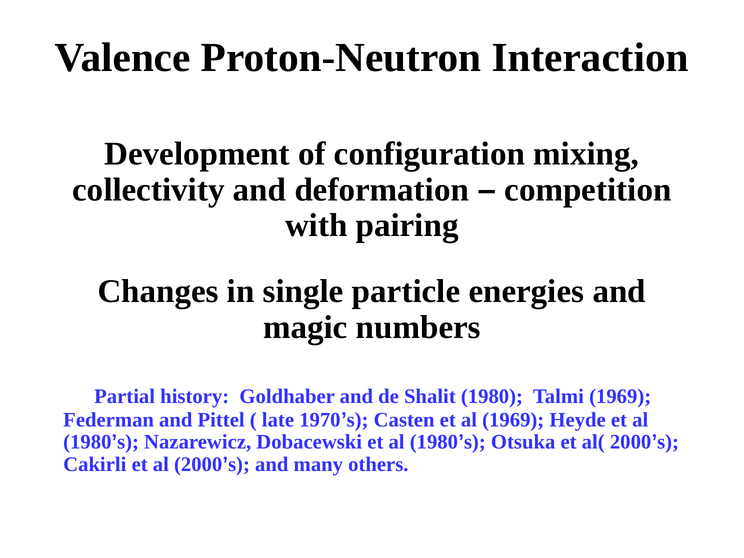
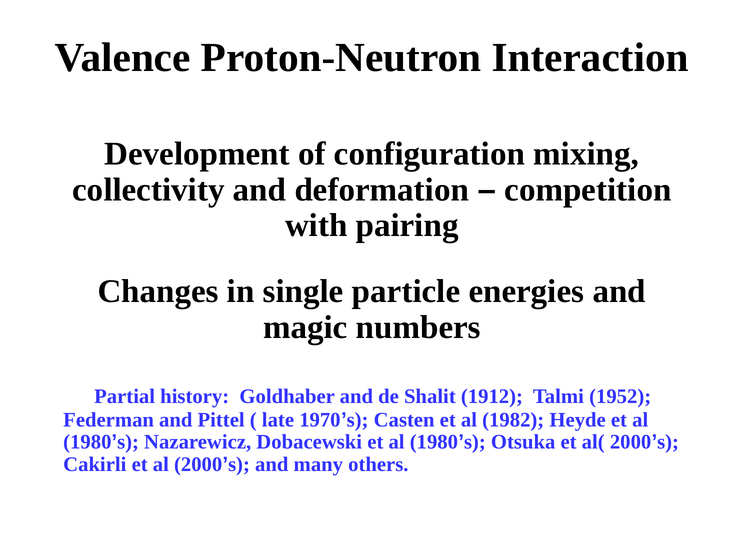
1980: 1980 -> 1912 (492, 397)
Talmi 1969: 1969 -> 1952 (620, 397)
al 1969: 1969 -> 1982 (513, 420)
